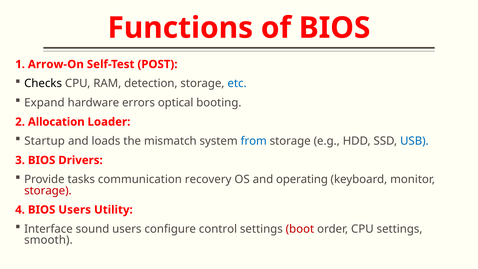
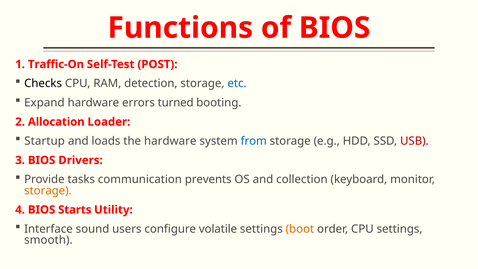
Arrow-On: Arrow-On -> Traffic-On (56, 64)
optical: optical -> turned (176, 103)
the mismatch: mismatch -> hardware (170, 141)
USB colour: blue -> red (414, 141)
recovery: recovery -> prevents (208, 179)
operating: operating -> collection (302, 179)
storage colour: red -> orange (48, 190)
BIOS Users: Users -> Starts (75, 210)
control: control -> volatile (218, 229)
boot colour: red -> orange (300, 229)
